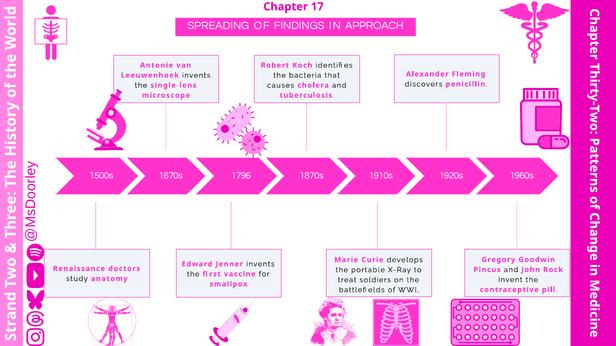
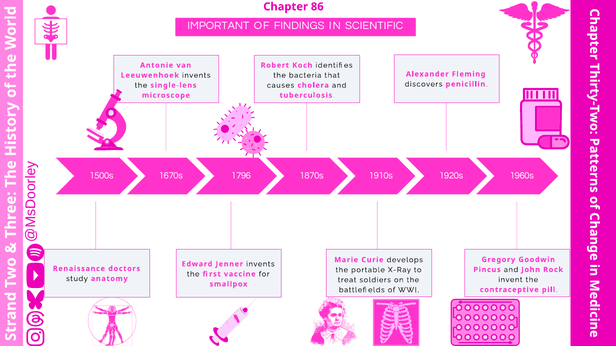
17: 17 -> 86 (317, 7)
SPREADING: SPREADING -> IMPORTANT (218, 26)
APPROACH: APPROACH -> SCIENTIFIC (374, 26)
